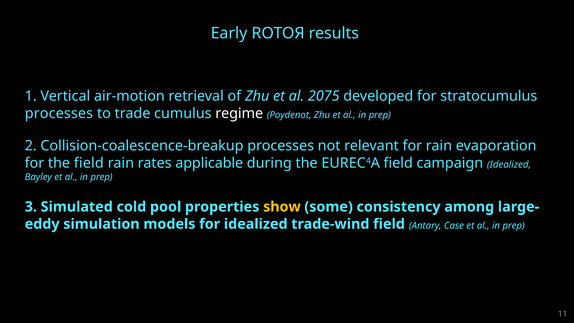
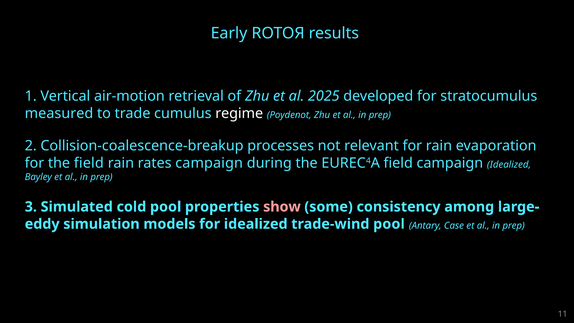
2075: 2075 -> 2025 (324, 96)
processes: processes -> measured (59, 113)
rates applicable: applicable -> campaign (209, 163)
show colour: yellow -> pink (282, 207)
trade-wind field: field -> pool (389, 224)
